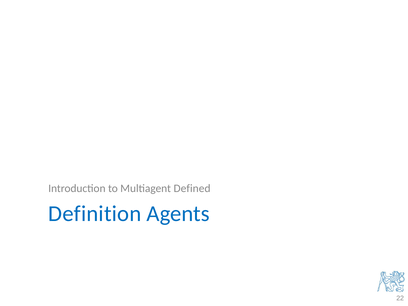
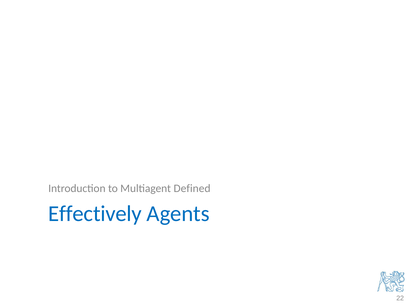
Definition: Definition -> Effectively (95, 214)
